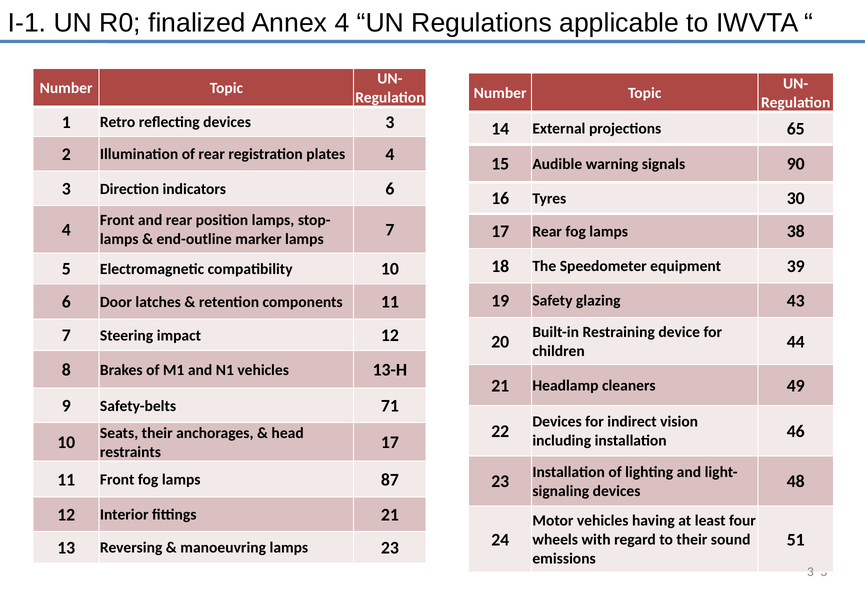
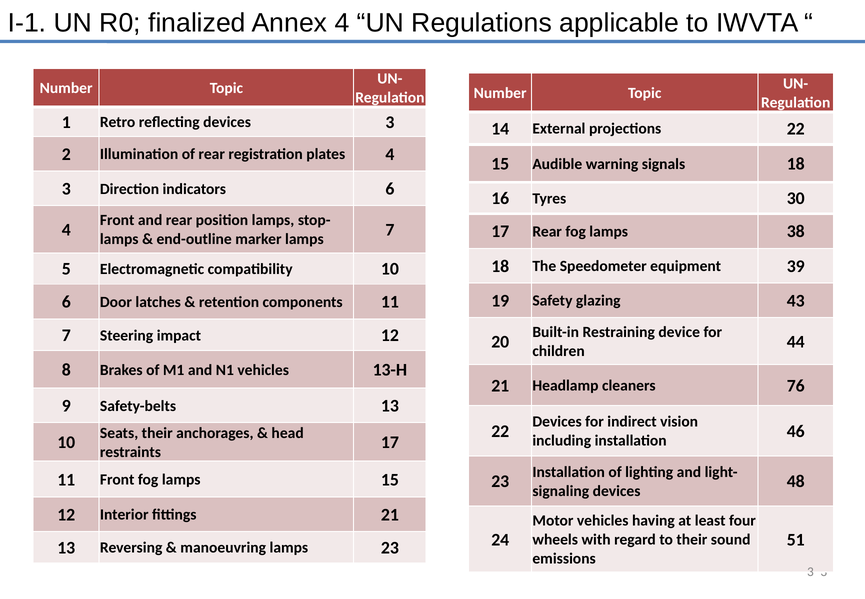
projections 65: 65 -> 22 (796, 129)
signals 90: 90 -> 18 (796, 164)
49: 49 -> 76 (796, 386)
Safety-belts 71: 71 -> 13 (390, 406)
lamps 87: 87 -> 15 (390, 480)
